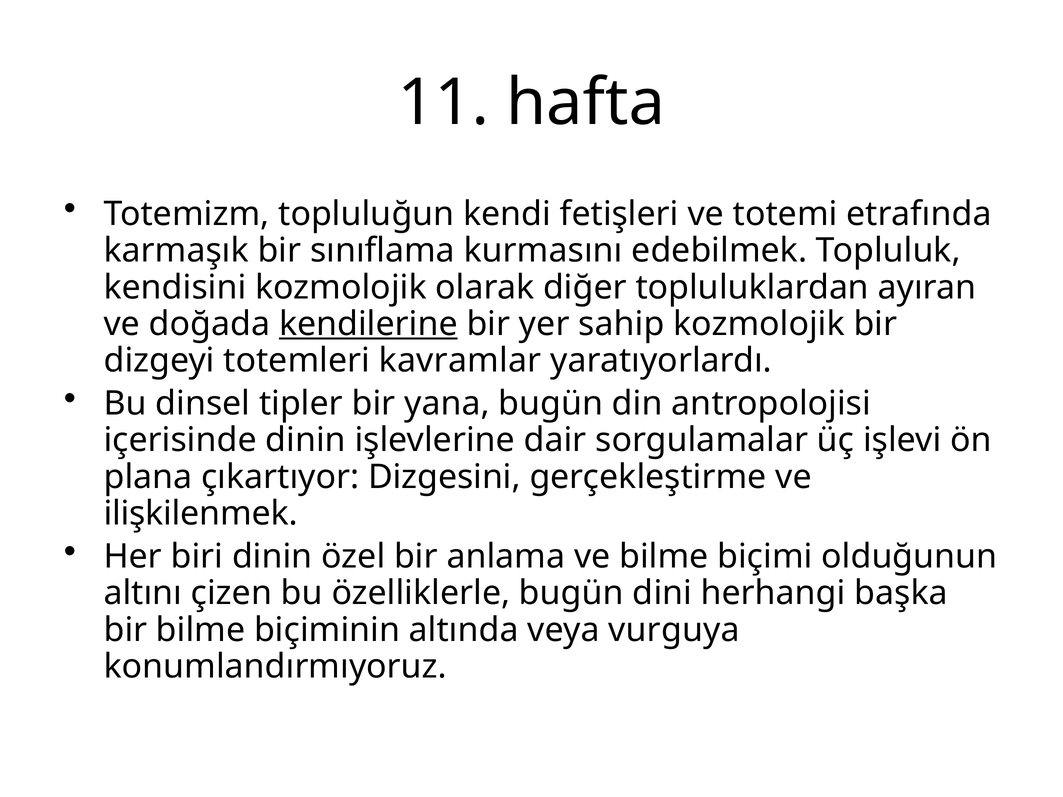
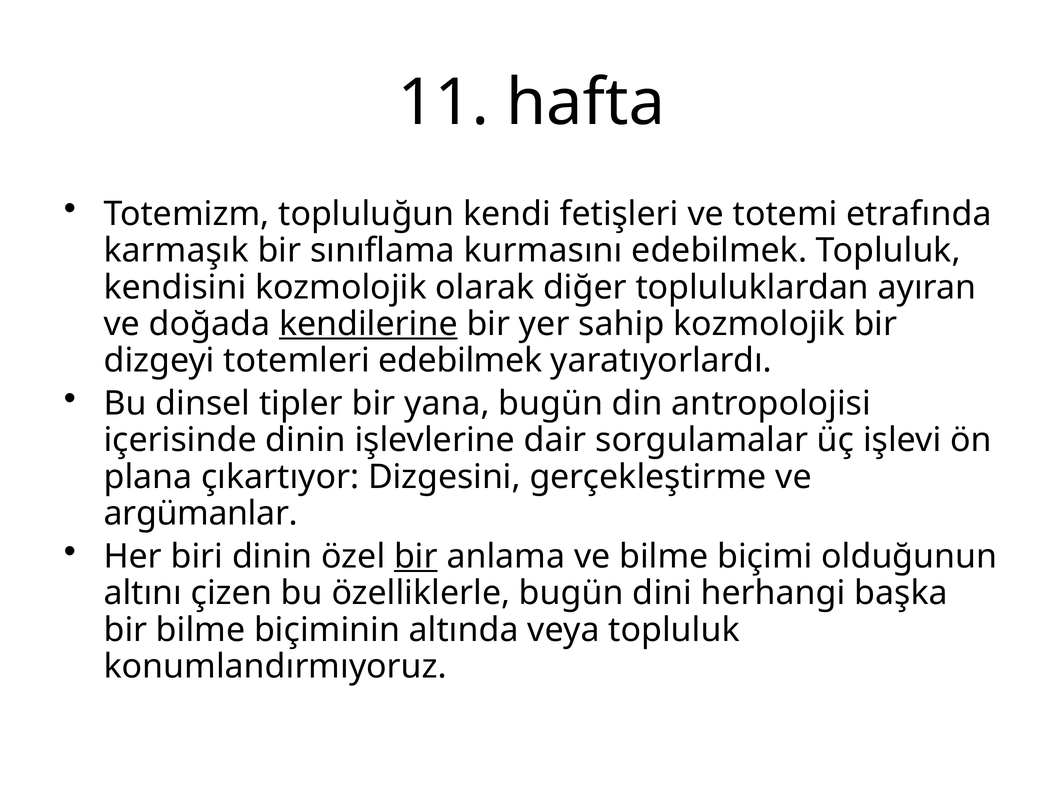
totemleri kavramlar: kavramlar -> edebilmek (460, 361)
ilişkilenmek: ilişkilenmek -> argümanlar (201, 514)
bir underline: none -> present (416, 557)
veya vurguya: vurguya -> topluluk (674, 630)
